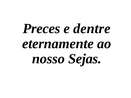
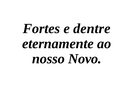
Preces: Preces -> Fortes (41, 29)
Sejas: Sejas -> Novo (85, 59)
